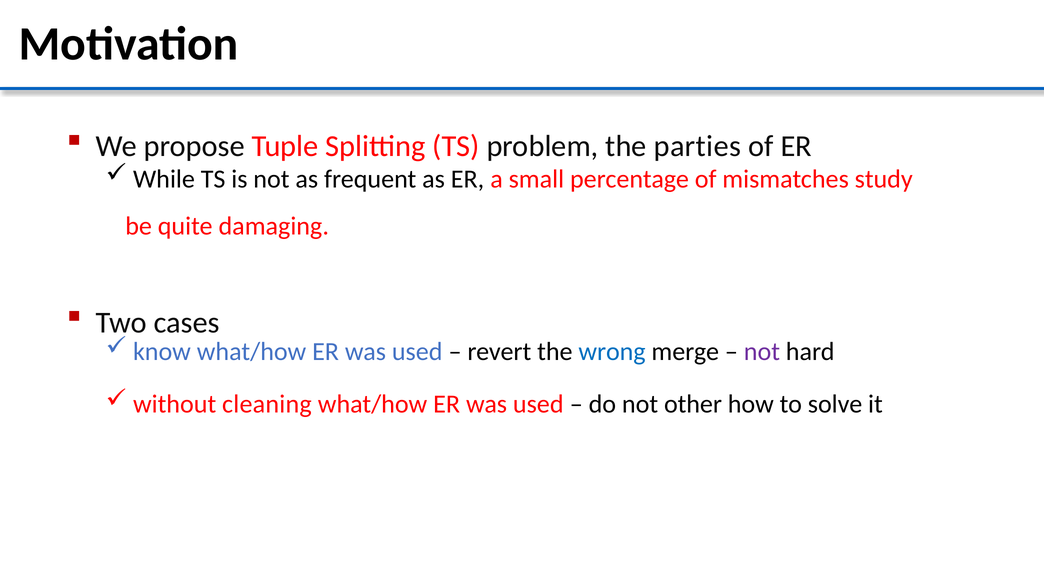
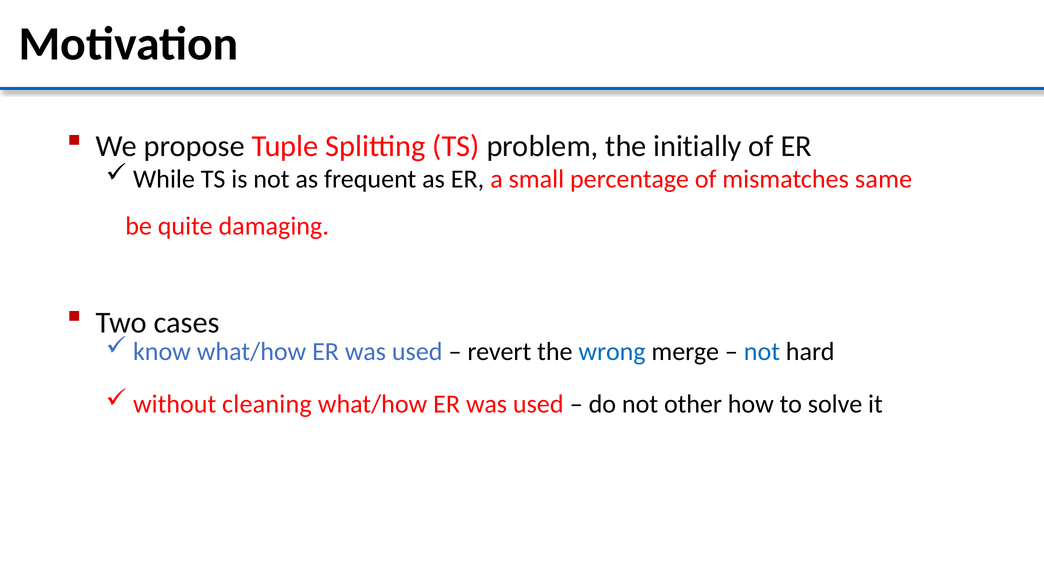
parties: parties -> initially (698, 146)
study: study -> same (884, 179)
not colour: purple -> blue (762, 352)
